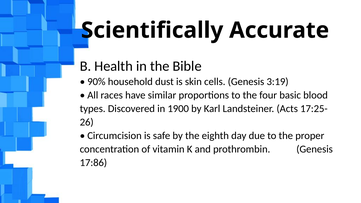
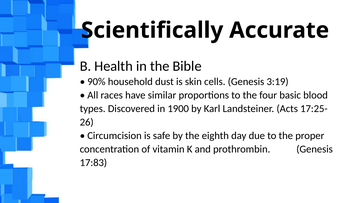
17:86: 17:86 -> 17:83 (93, 163)
